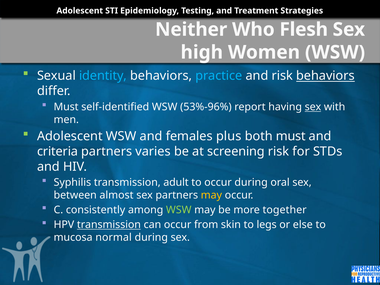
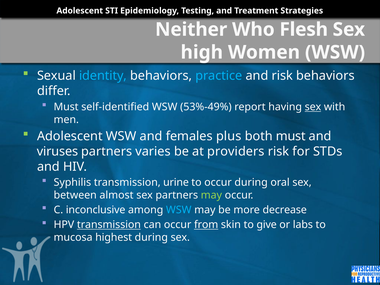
behaviors underline: present -> none (325, 76)
53%-96%: 53%-96% -> 53%-49% (206, 107)
criteria: criteria -> viruses (58, 151)
screening: screening -> providers (236, 151)
adult: adult -> urine (176, 182)
may colour: yellow -> light green (211, 195)
consistently: consistently -> inconclusive (96, 210)
WSW colour: light green -> light blue (179, 210)
together: together -> decrease (285, 210)
from underline: none -> present (206, 225)
legs: legs -> give (267, 225)
else: else -> labs (303, 225)
normal: normal -> highest (114, 237)
